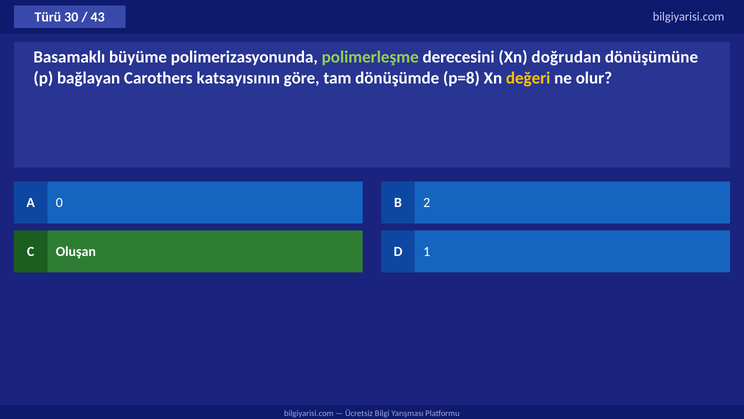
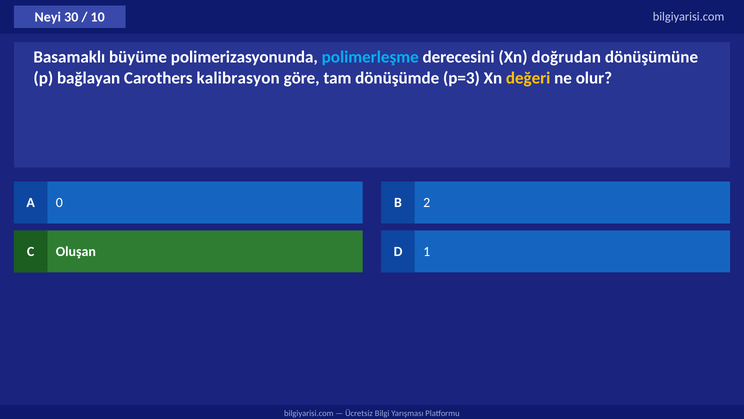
Türü: Türü -> Neyi (48, 17)
43: 43 -> 10 (98, 17)
polimerleşme colour: light green -> light blue (370, 57)
katsayısının: katsayısının -> kalibrasyon (238, 78)
p=8: p=8 -> p=3 (461, 78)
